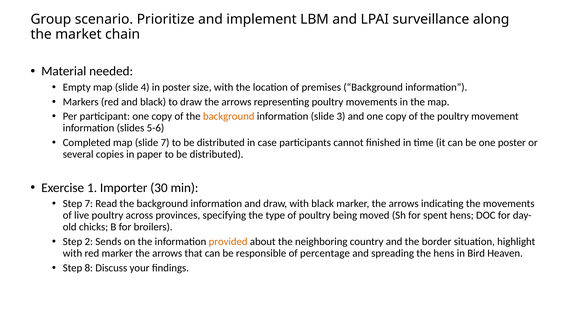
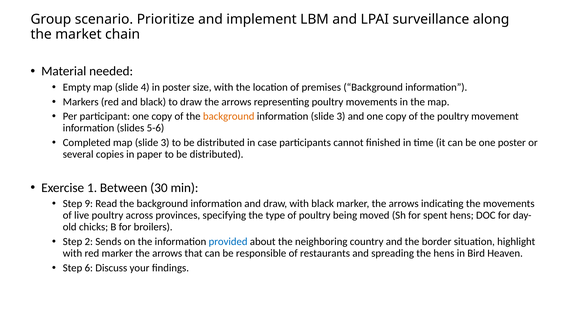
map slide 7: 7 -> 3 (165, 143)
Importer: Importer -> Between (124, 188)
Step 7: 7 -> 9 (89, 204)
provided colour: orange -> blue (228, 242)
percentage: percentage -> restaurants (325, 253)
8: 8 -> 6 (89, 268)
